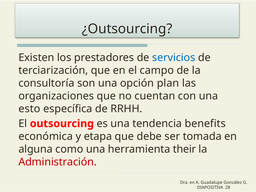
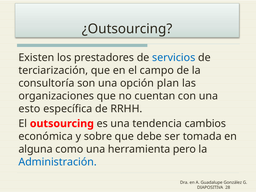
benefits: benefits -> cambios (205, 124)
etapa: etapa -> sobre (98, 136)
their: their -> pero (184, 149)
Administración colour: red -> blue (58, 162)
